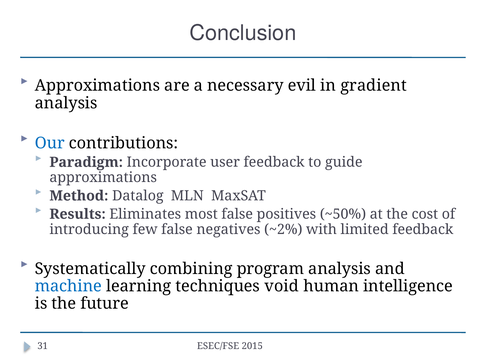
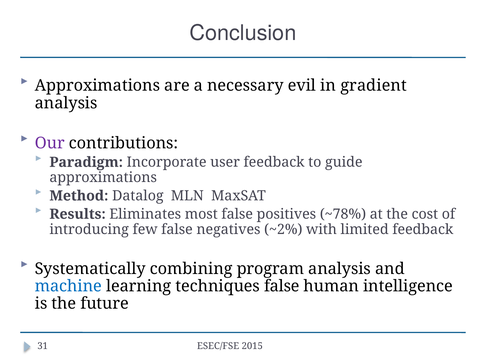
Our colour: blue -> purple (50, 143)
~50%: ~50% -> ~78% (343, 214)
techniques void: void -> false (282, 287)
